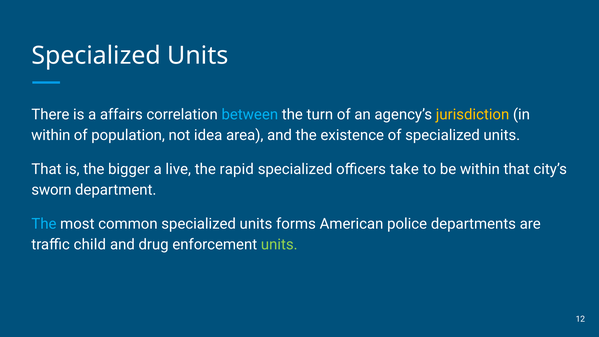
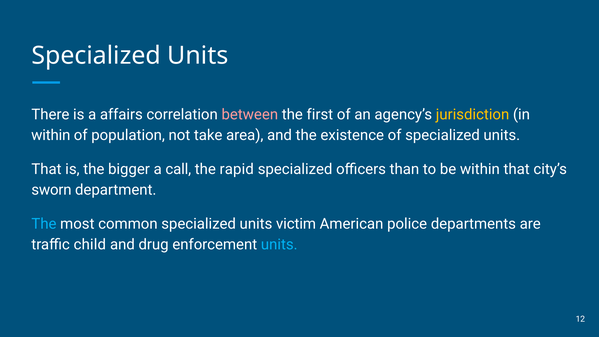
between colour: light blue -> pink (250, 115)
turn: turn -> first (320, 115)
idea: idea -> take (208, 135)
live: live -> call (178, 169)
take: take -> than (404, 169)
forms: forms -> victim (296, 224)
units colour: light green -> light blue (279, 244)
